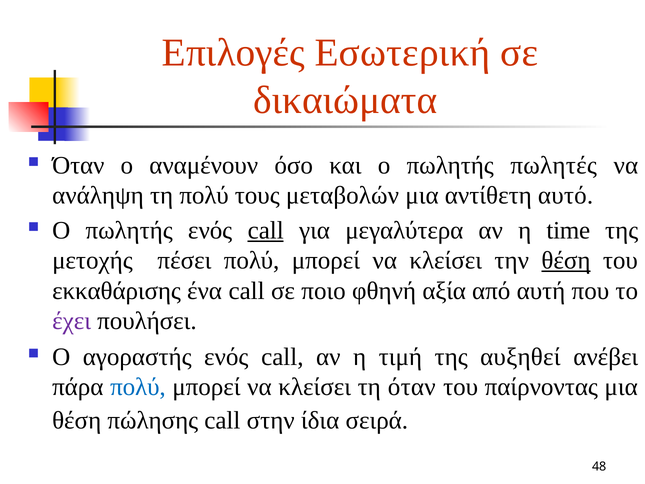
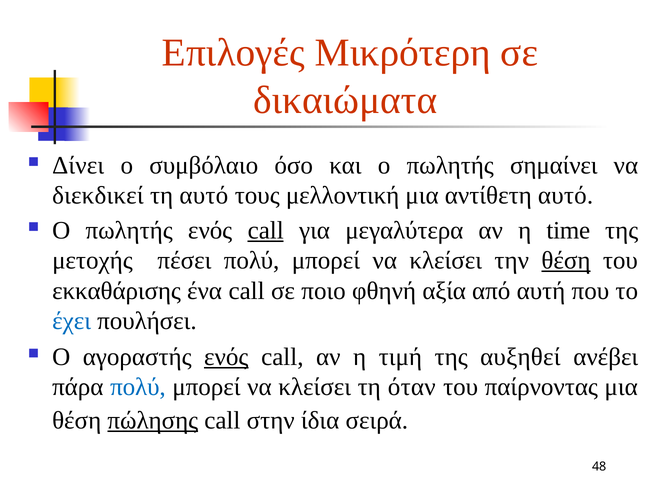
Εσωτερική: Εσωτερική -> Μικρότερη (403, 53)
Όταν: Όταν -> Δίνει (78, 165)
αναμένουν: αναμένουν -> συμβόλαιο (204, 165)
πωλητές: πωλητές -> σημαίνει (554, 165)
ανάληψη: ανάληψη -> διεκδικεί (98, 195)
τη πολύ: πολύ -> αυτό (204, 195)
μεταβολών: μεταβολών -> μελλοντική (343, 195)
έχει colour: purple -> blue (72, 321)
ενός underline: none -> present (226, 357)
πώλησης underline: none -> present (153, 420)
